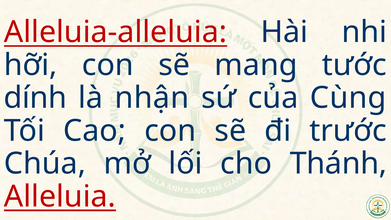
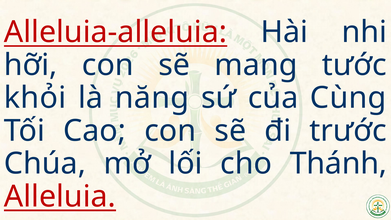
dính: dính -> khỏi (35, 98)
nhận: nhận -> năng (152, 98)
